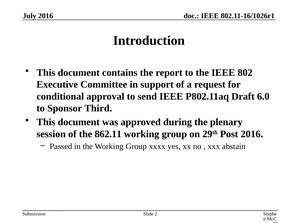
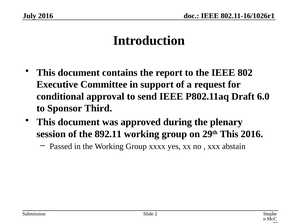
862.11: 862.11 -> 892.11 (108, 134)
29th Post: Post -> This (229, 134)
